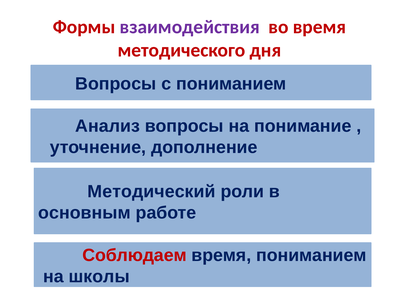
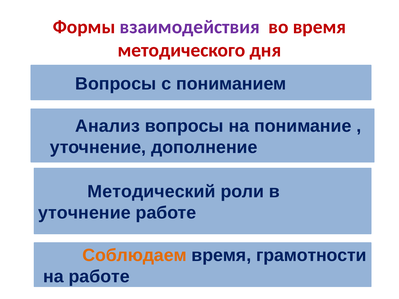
основным: основным -> уточнение (84, 213)
Соблюдаем colour: red -> orange (134, 256)
время пониманием: пониманием -> грамотности (311, 256)
на школы: школы -> работе (99, 277)
